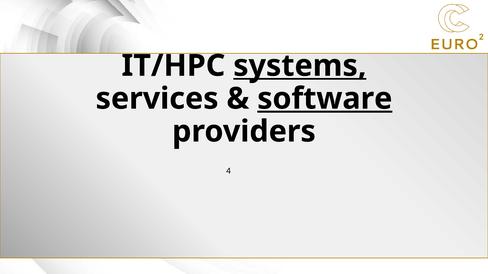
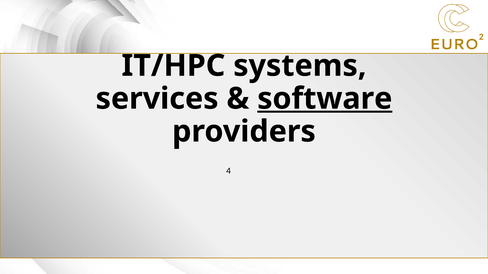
systems underline: present -> none (300, 66)
